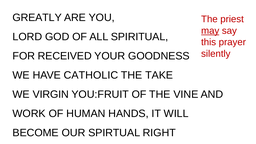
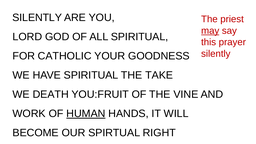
GREATLY: GREATLY -> SILENTLY (37, 18)
RECEIVED: RECEIVED -> CATHOLIC (65, 56)
HAVE CATHOLIC: CATHOLIC -> SPIRITUAL (91, 75)
VIRGIN: VIRGIN -> DEATH (51, 94)
HUMAN underline: none -> present (86, 114)
